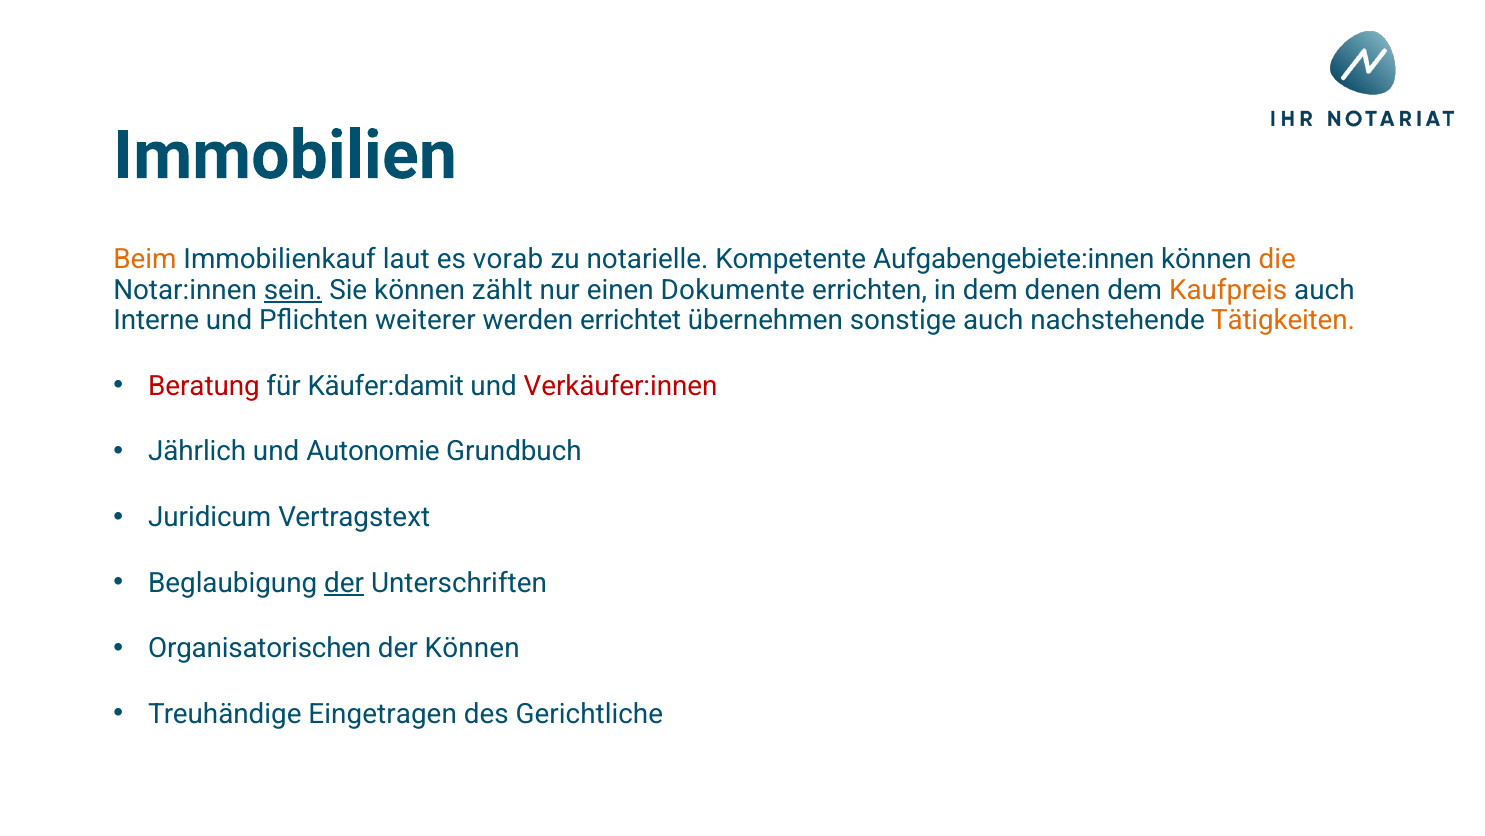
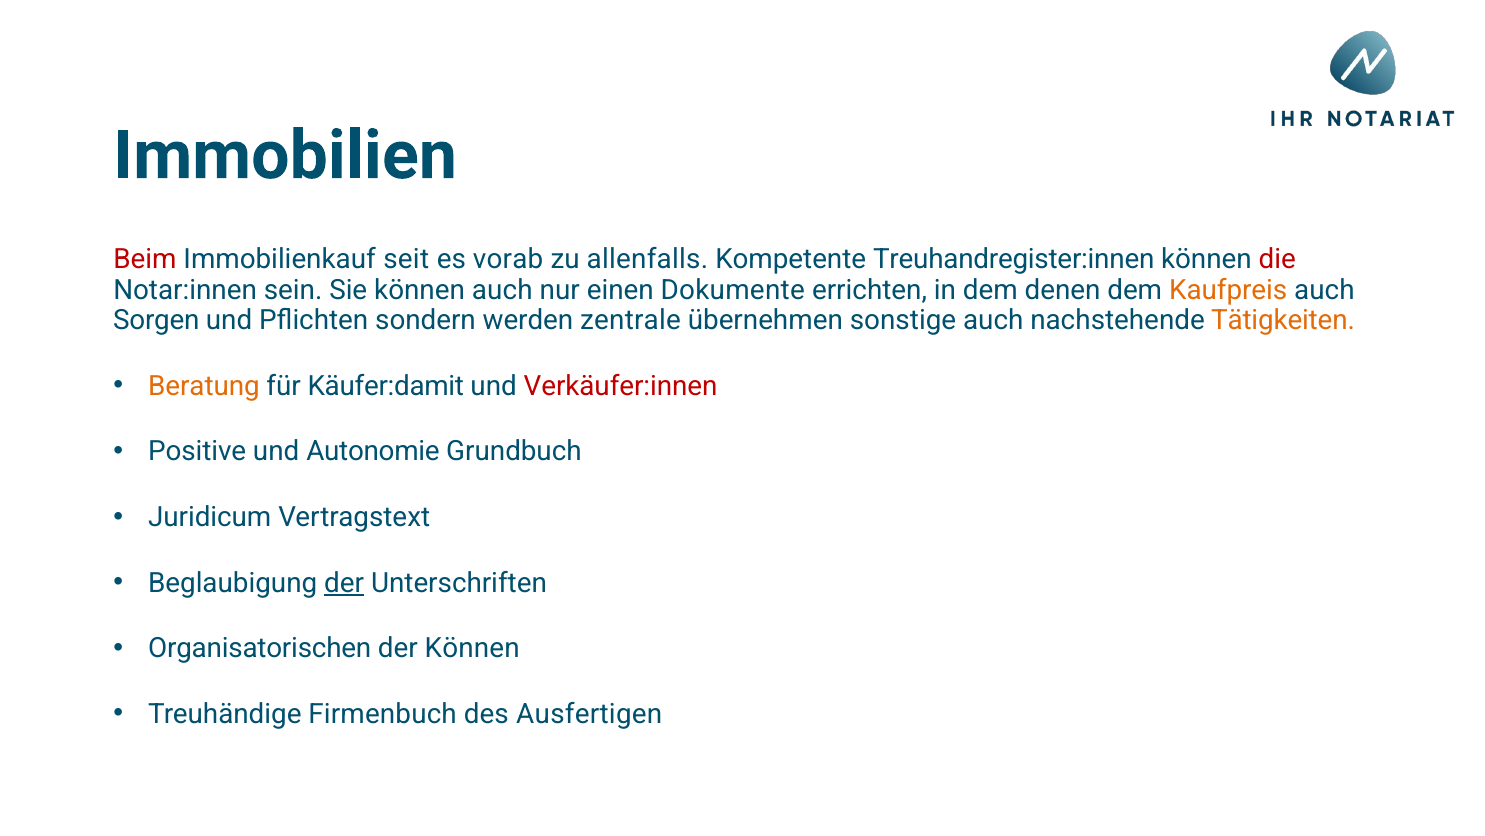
Beim colour: orange -> red (145, 260)
laut: laut -> seit (406, 260)
notarielle: notarielle -> allenfalls (647, 260)
Aufgabengebiete:innen: Aufgabengebiete:innen -> Treuhandregister:innen (1014, 260)
die colour: orange -> red (1277, 260)
sein underline: present -> none (293, 290)
können zählt: zählt -> auch (502, 290)
Interne: Interne -> Sorgen (156, 320)
weiterer: weiterer -> sondern (426, 320)
errichtet: errichtet -> zentrale (630, 320)
Beratung colour: red -> orange (204, 386)
Jährlich: Jährlich -> Positive (197, 451)
Eingetragen: Eingetragen -> Firmenbuch (383, 714)
Gerichtliche: Gerichtliche -> Ausfertigen (589, 714)
